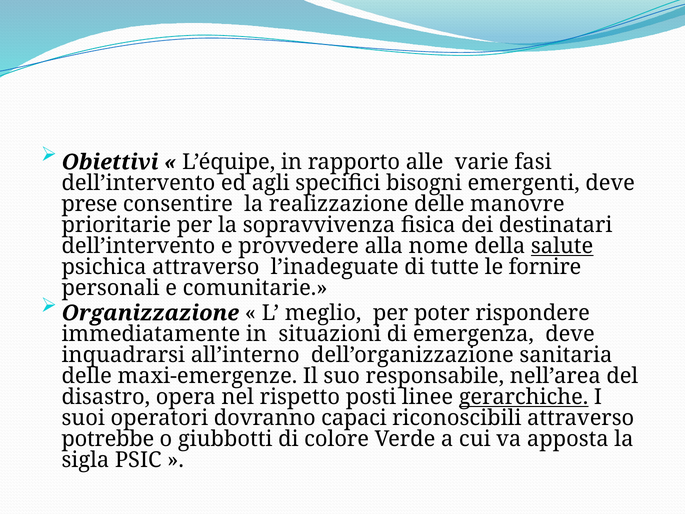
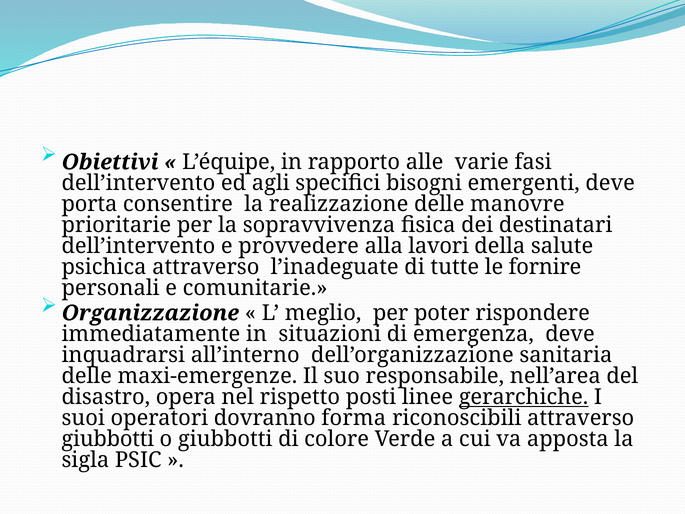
prese: prese -> porta (89, 204)
nome: nome -> lavori (439, 246)
salute underline: present -> none (562, 246)
capaci: capaci -> forma (354, 418)
potrebbe: potrebbe -> giubbotti (108, 439)
